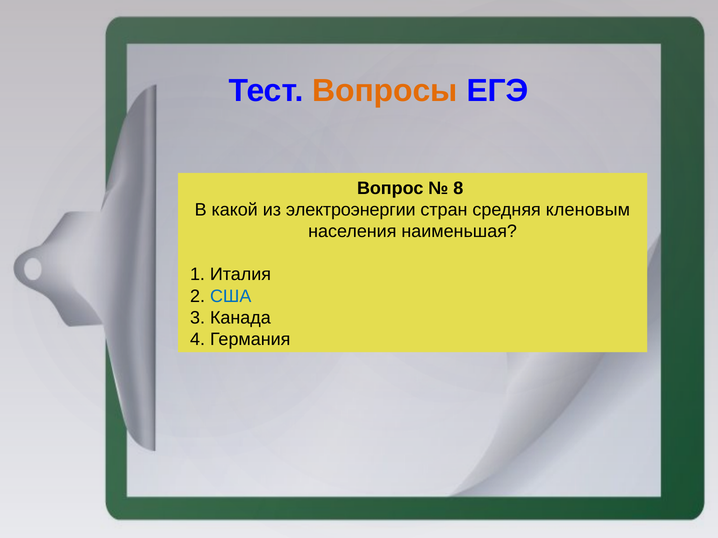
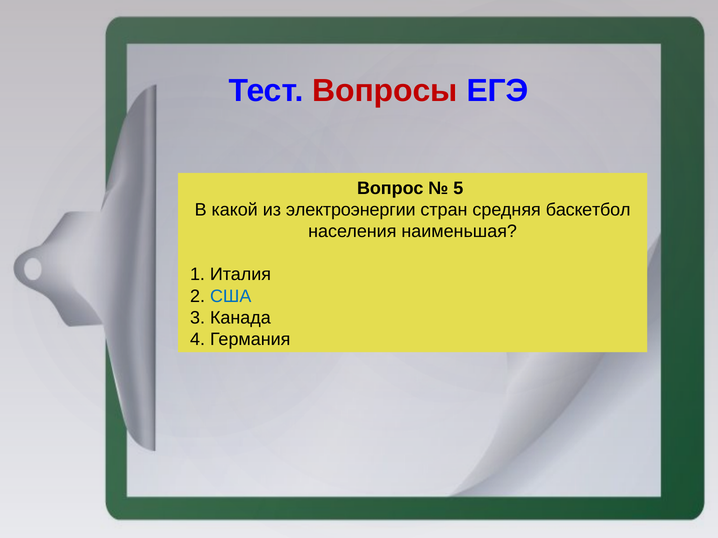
Вопросы colour: orange -> red (385, 91)
8: 8 -> 5 (458, 189)
кленовым: кленовым -> баскетбол (588, 210)
